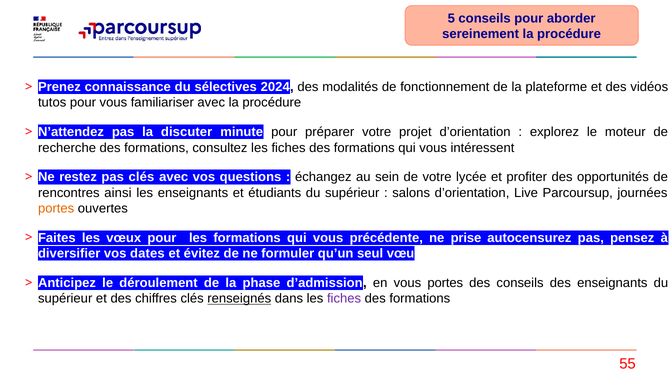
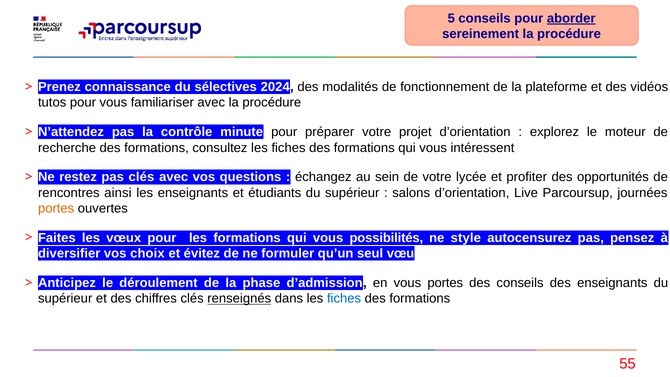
aborder underline: none -> present (571, 18)
discuter: discuter -> contrôle (187, 132)
précédente: précédente -> possibilités (386, 238)
prise: prise -> style (466, 238)
dates: dates -> choix (147, 253)
fiches colour: purple -> blue (344, 298)
